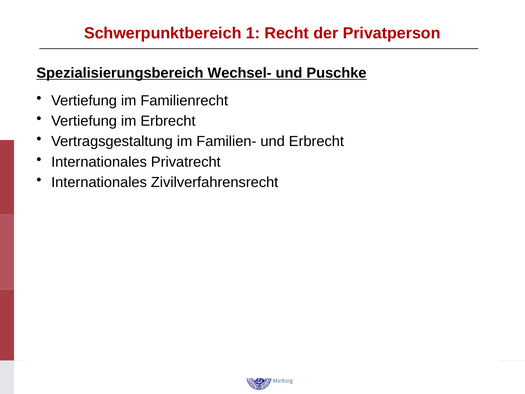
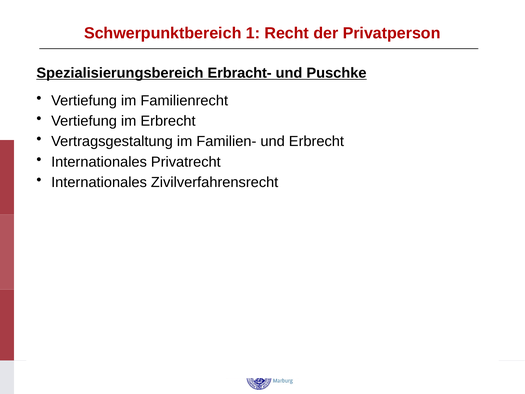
Wechsel-: Wechsel- -> Erbracht- (240, 73)
